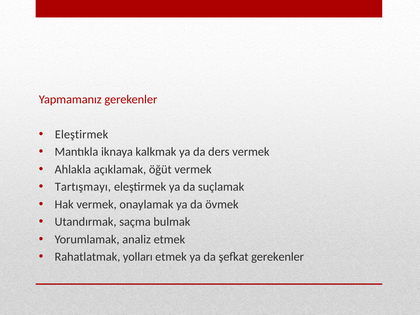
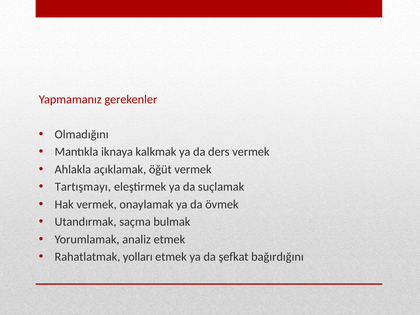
Eleştirmek: Eleştirmek -> Olmadığını (82, 134)
şefkat gerekenler: gerekenler -> bağırdığını (277, 257)
